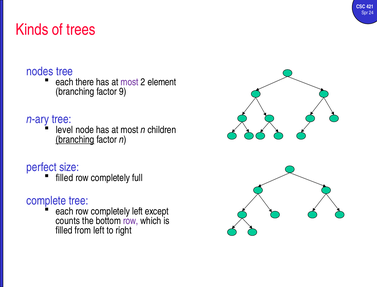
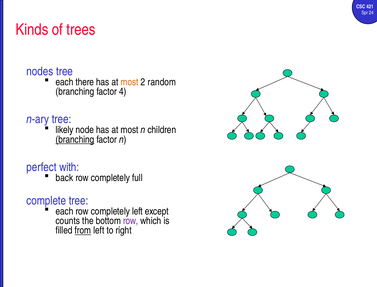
most colour: purple -> orange (130, 82)
element: element -> random (162, 82)
9: 9 -> 4 (123, 92)
level: level -> likely (65, 130)
size: size -> with (69, 167)
filled: filled -> back (64, 178)
from underline: none -> present (83, 231)
